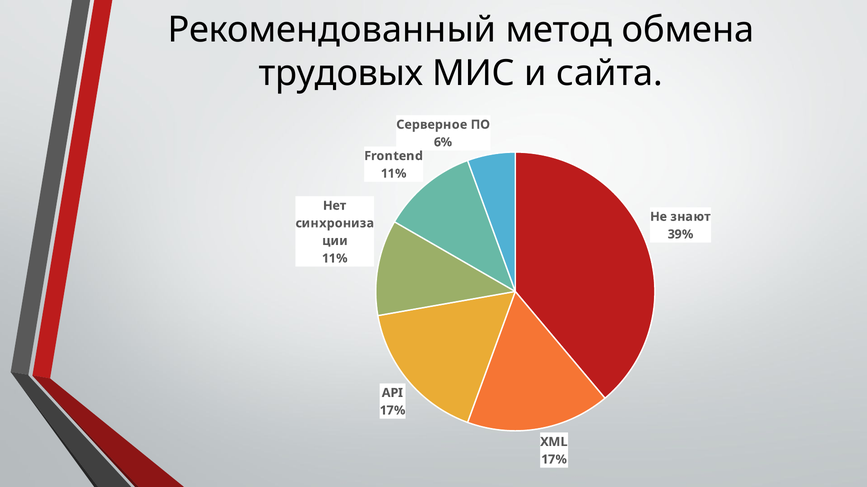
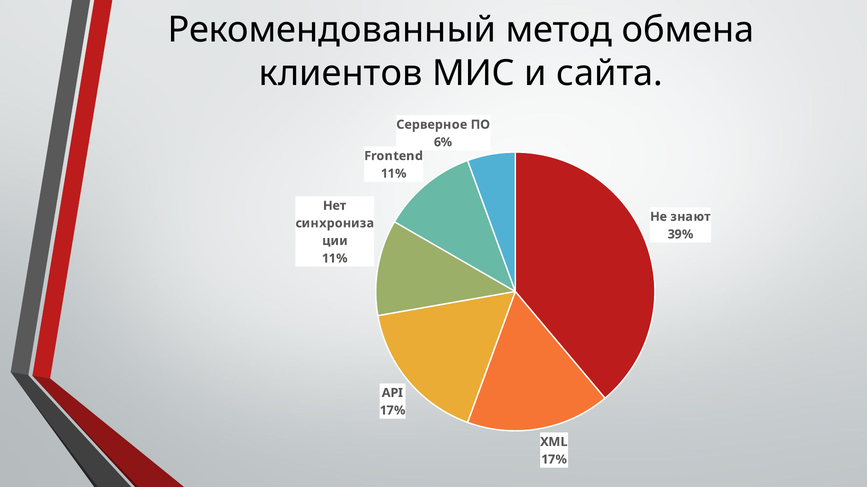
трудовых: трудовых -> клиентов (341, 73)
